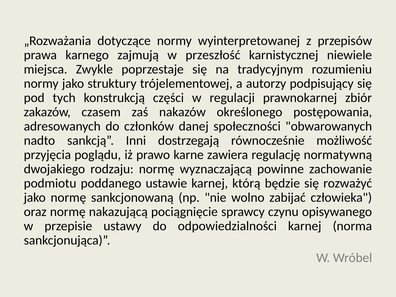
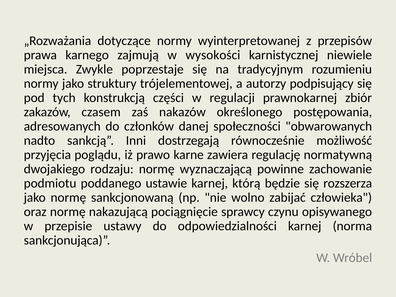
przeszłość: przeszłość -> wysokości (213, 55)
rozważyć: rozważyć -> rozszerza (348, 183)
